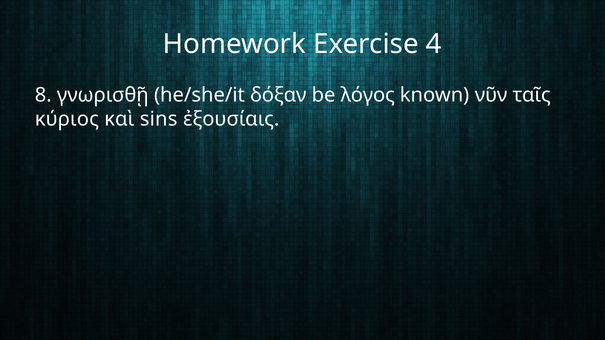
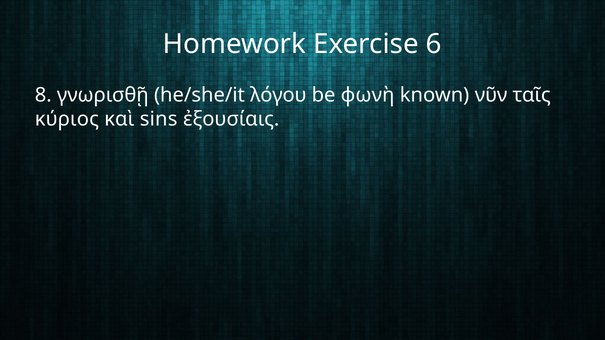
4: 4 -> 6 (434, 44)
δόξαν: δόξαν -> λόγου (278, 95)
λόγος: λόγος -> φωνὴ (368, 95)
